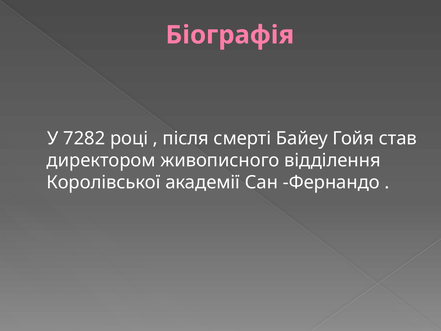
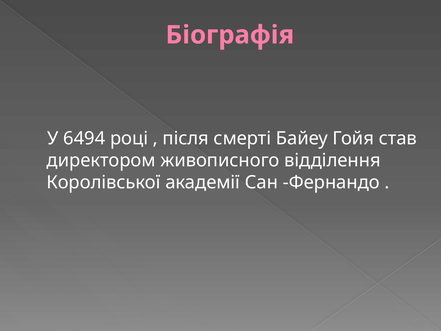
7282: 7282 -> 6494 (84, 138)
